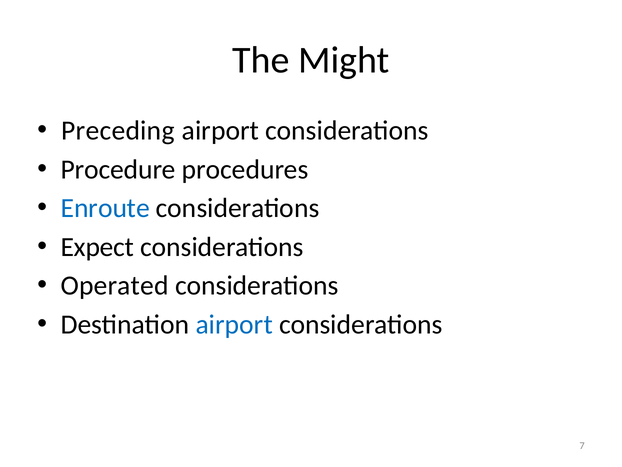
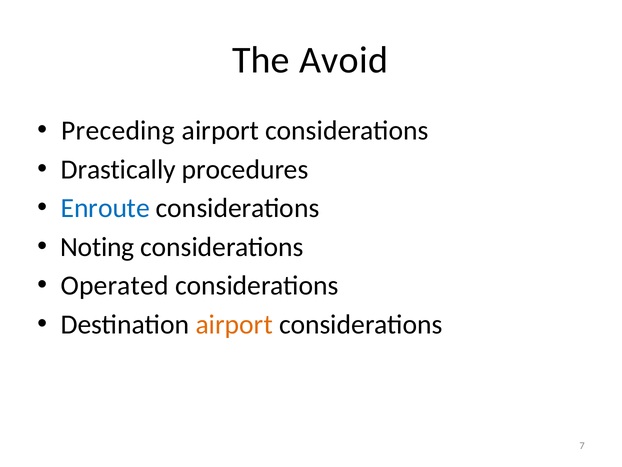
Might: Might -> Avoid (344, 60)
Procedure: Procedure -> Drastically (118, 169)
Expect: Expect -> Noting (97, 247)
airport colour: blue -> orange (234, 324)
